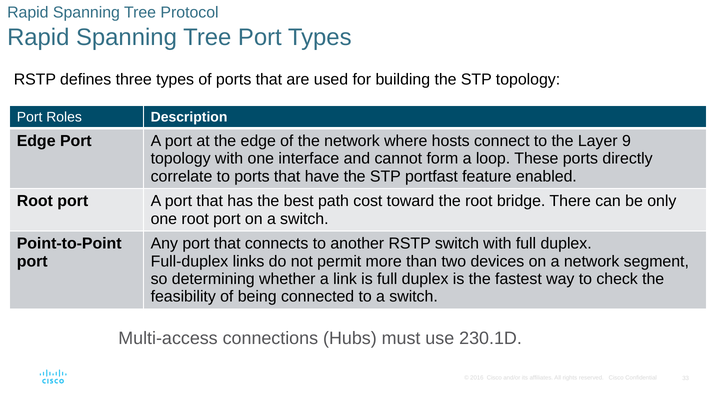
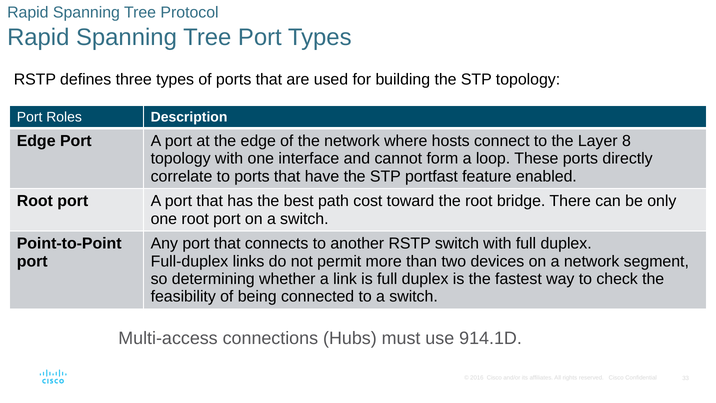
9: 9 -> 8 (626, 141)
230.1D: 230.1D -> 914.1D (491, 338)
